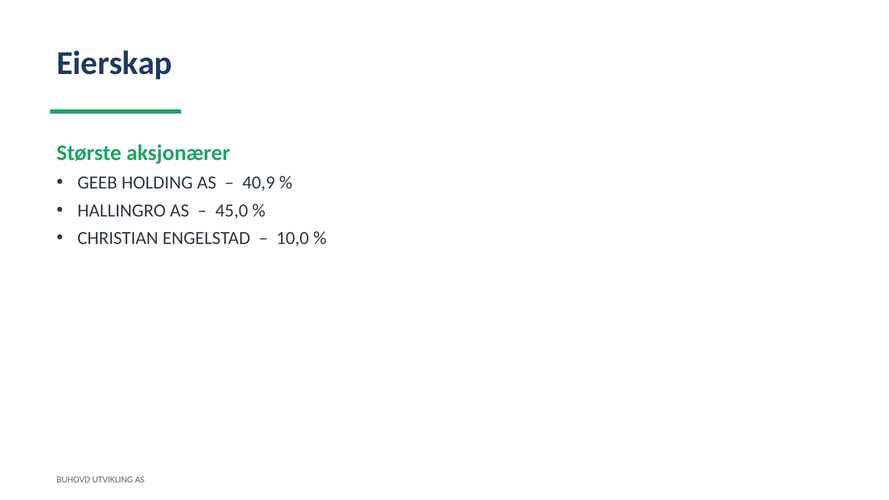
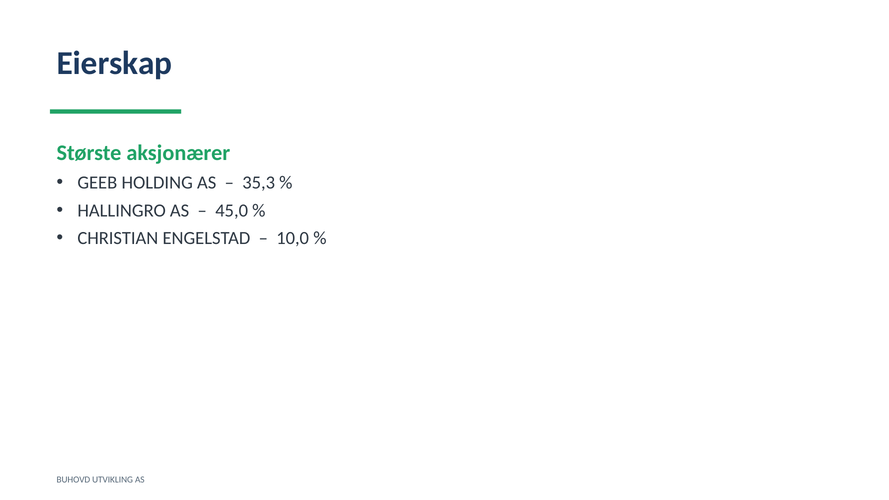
40,9: 40,9 -> 35,3 (259, 183)
